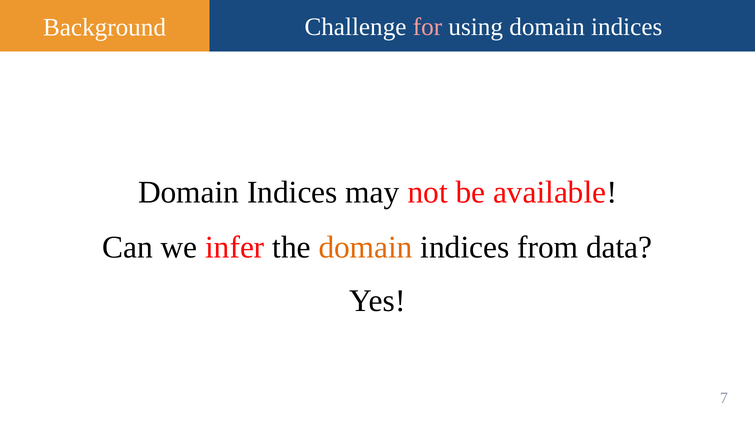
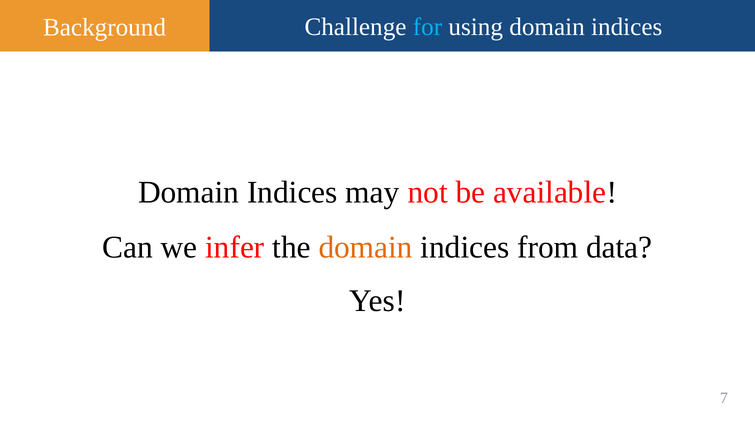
for colour: pink -> light blue (427, 27)
